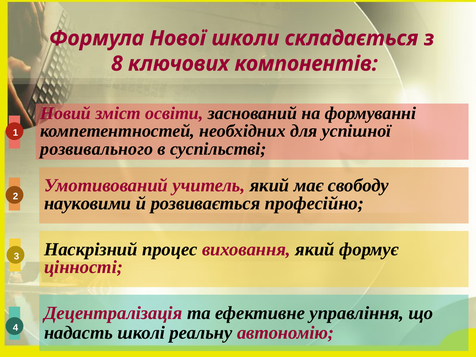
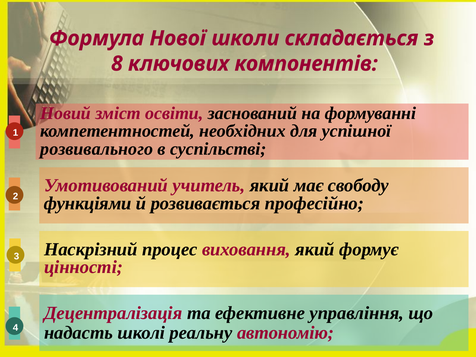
науковими: науковими -> функціями (88, 203)
